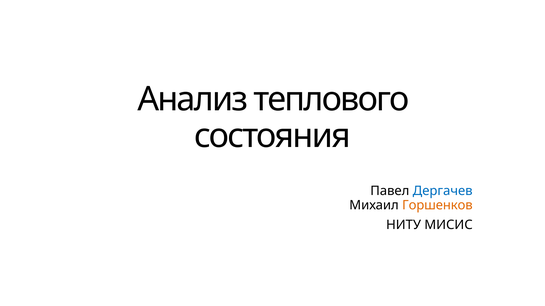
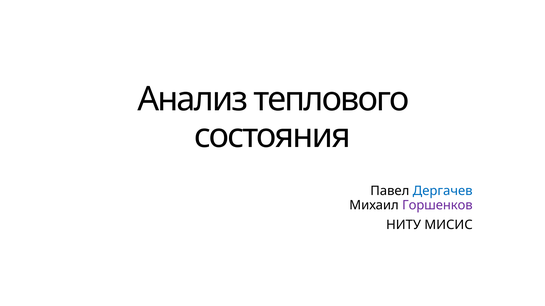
Горшенков colour: orange -> purple (437, 205)
